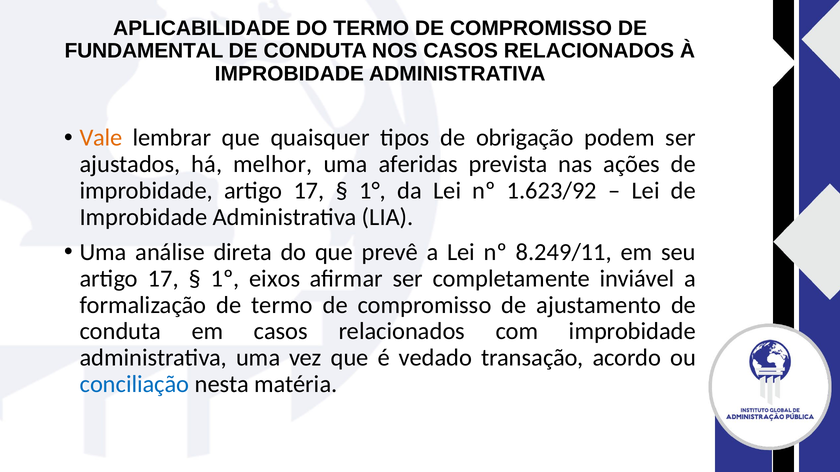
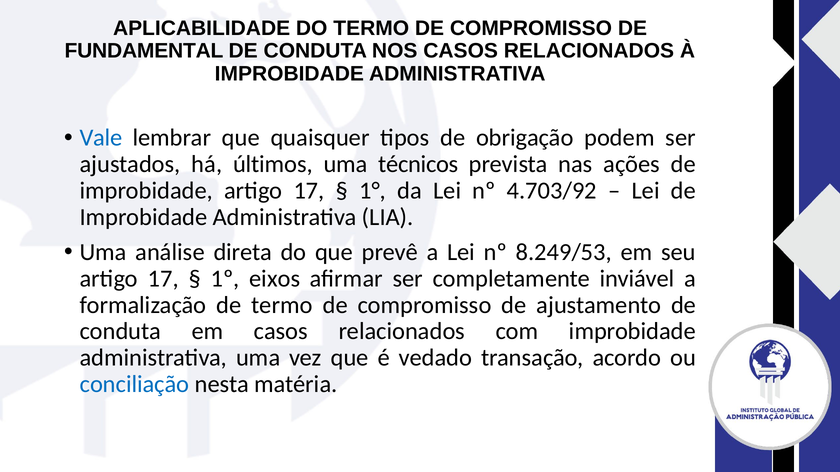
Vale colour: orange -> blue (101, 138)
melhor: melhor -> últimos (273, 164)
aferidas: aferidas -> técnicos (418, 164)
1.623/92: 1.623/92 -> 4.703/92 (552, 191)
8.249/11: 8.249/11 -> 8.249/53 (564, 252)
